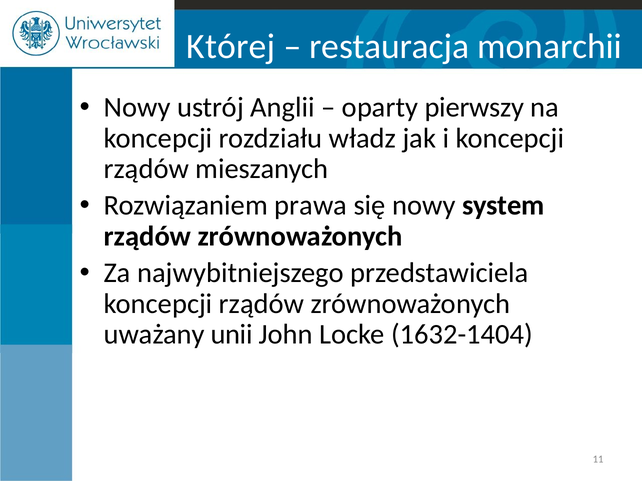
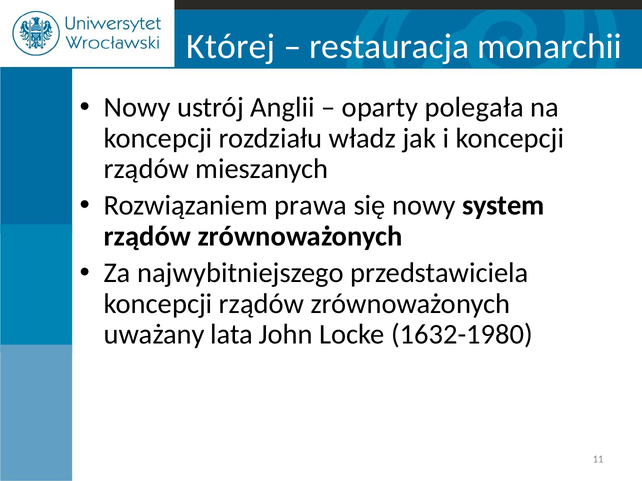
pierwszy: pierwszy -> polegała (474, 108)
unii: unii -> lata (232, 335)
1632-1404: 1632-1404 -> 1632-1980 (462, 335)
